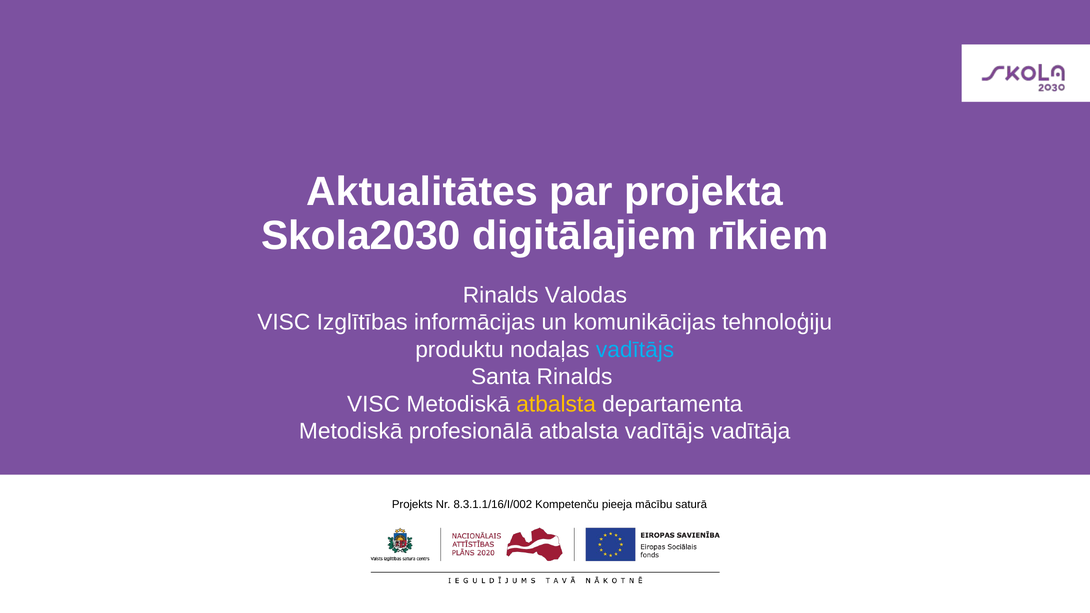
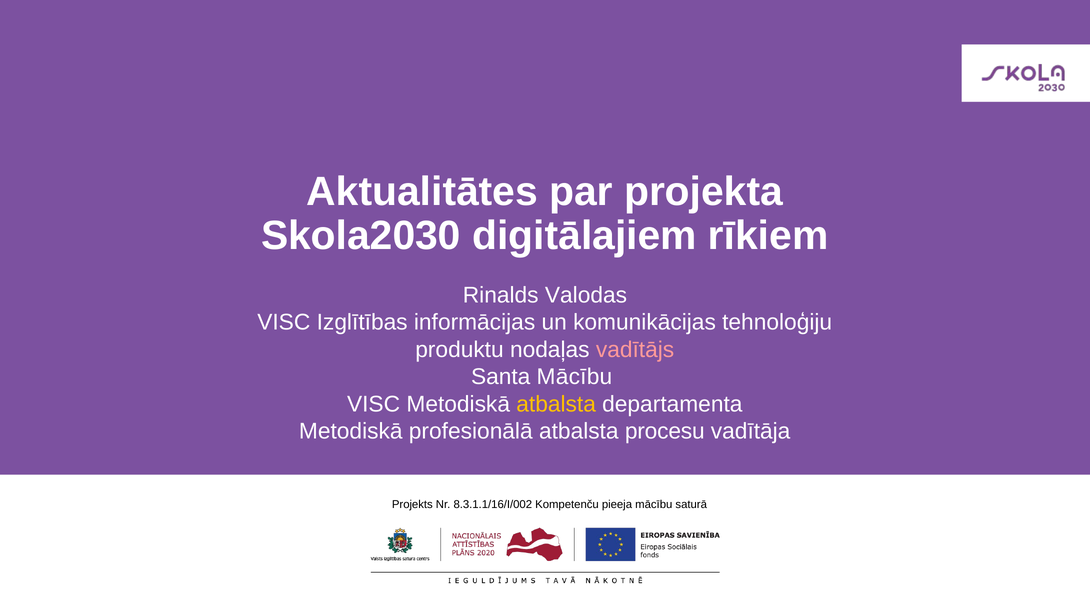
vadītājs colour: light blue -> pink (635, 350)
Santa Rinalds: Rinalds -> Mācību (574, 377)
atbalsta vadītājs: vadītājs -> procesu (665, 431)
